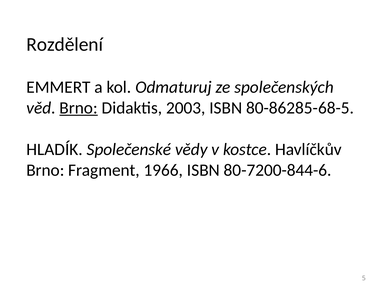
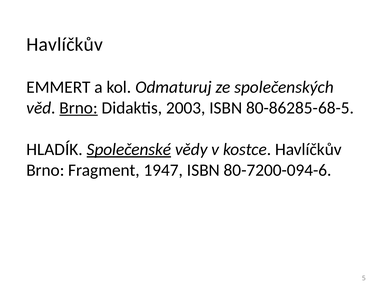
Rozdělení: Rozdělení -> Havlíčkův (65, 44)
Společenské underline: none -> present (129, 149)
1966: 1966 -> 1947 (163, 170)
80-7200-844-6: 80-7200-844-6 -> 80-7200-094-6 (278, 170)
